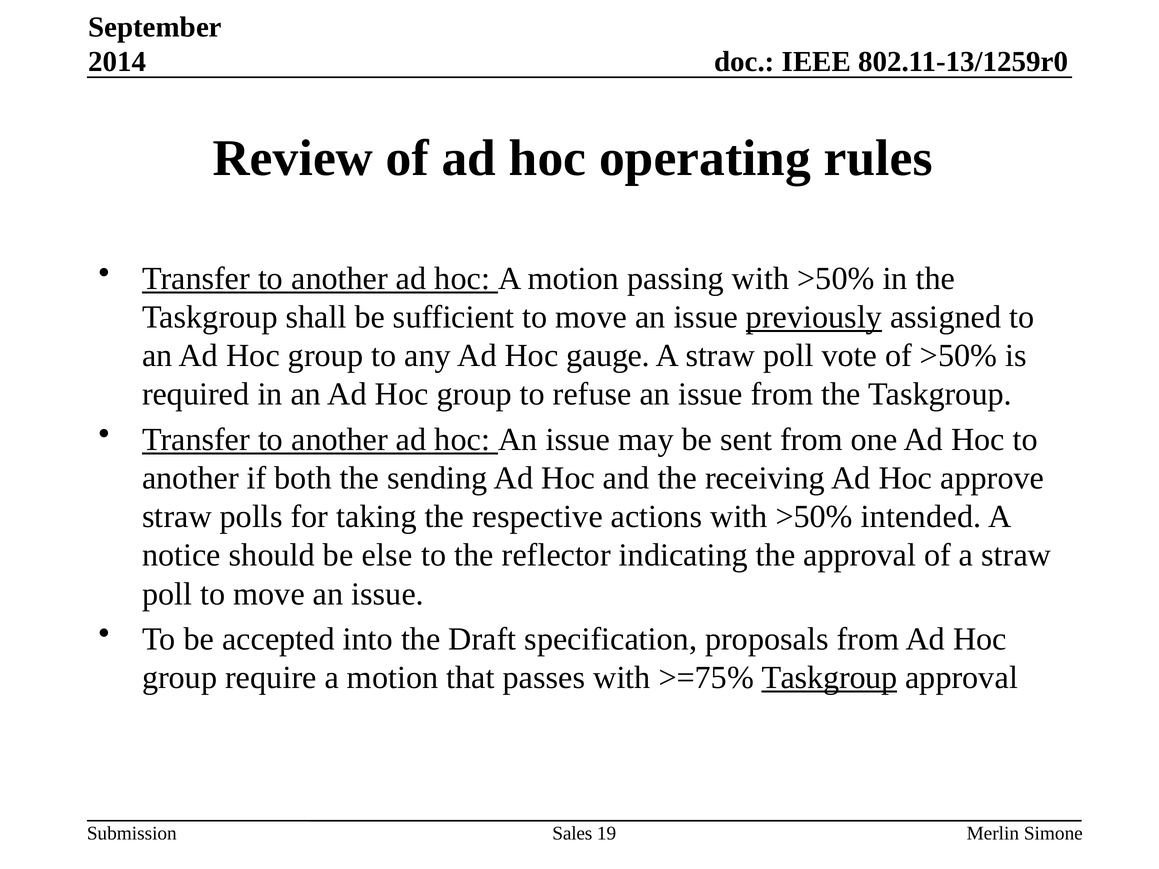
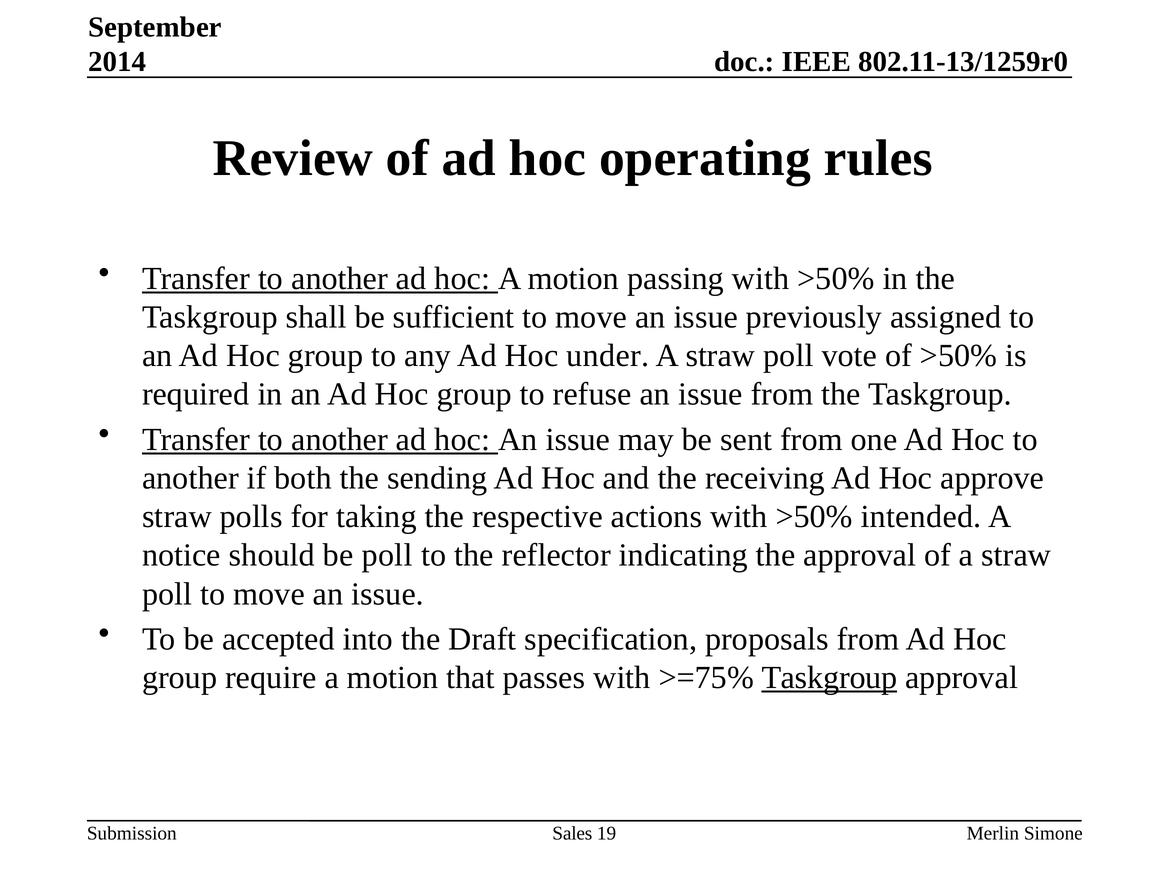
previously underline: present -> none (814, 317)
gauge: gauge -> under (608, 356)
be else: else -> poll (387, 555)
